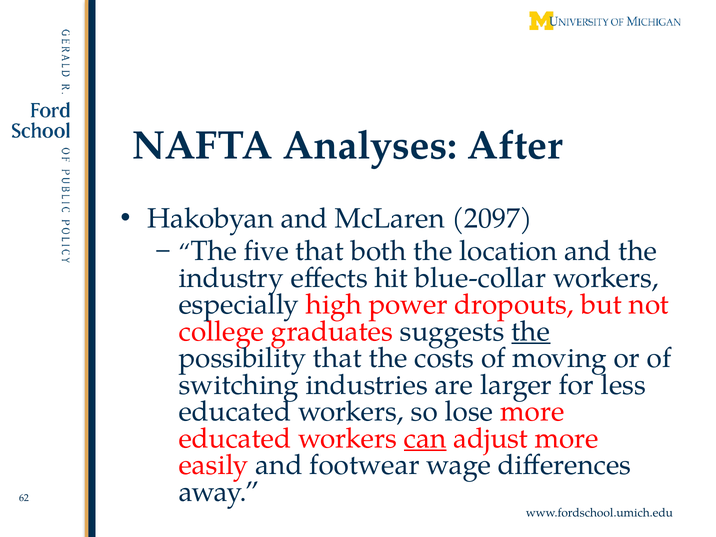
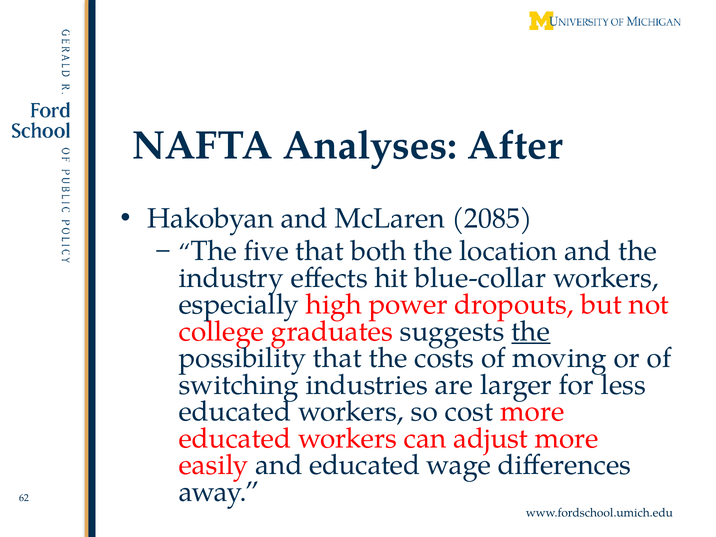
2097: 2097 -> 2085 (492, 219)
lose: lose -> cost (469, 412)
can underline: present -> none (425, 438)
and footwear: footwear -> educated (365, 465)
